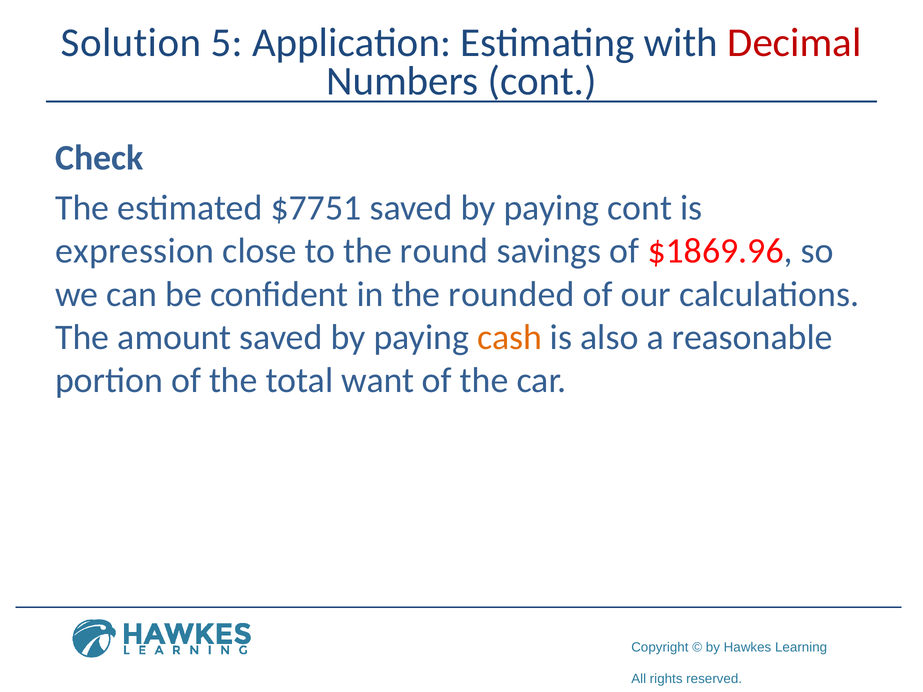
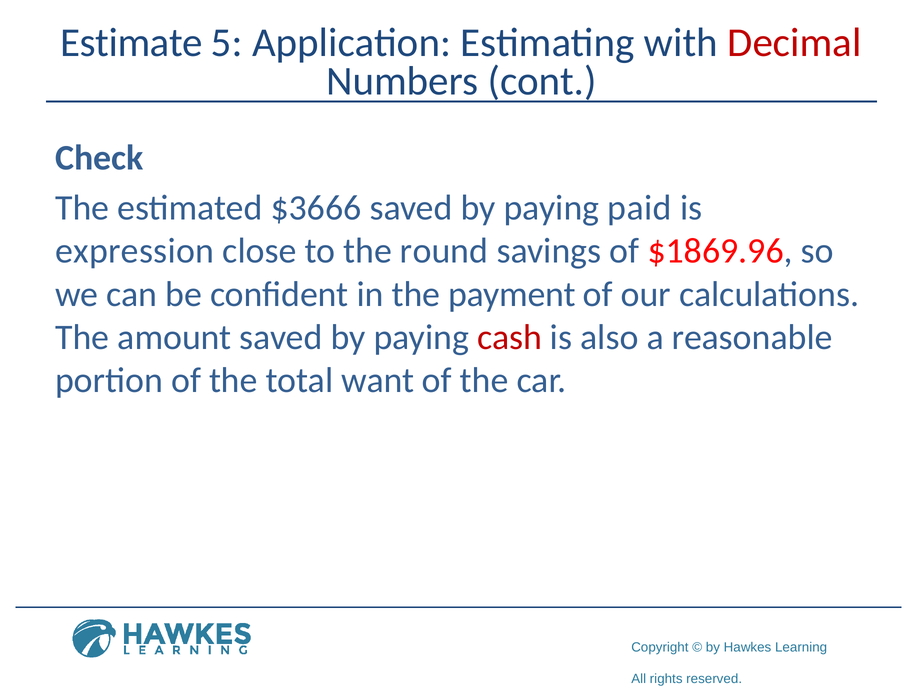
Solution: Solution -> Estimate (131, 43)
$7751: $7751 -> $3666 (316, 208)
paying cont: cont -> paid (639, 208)
rounded: rounded -> payment (512, 294)
cash colour: orange -> red (510, 337)
